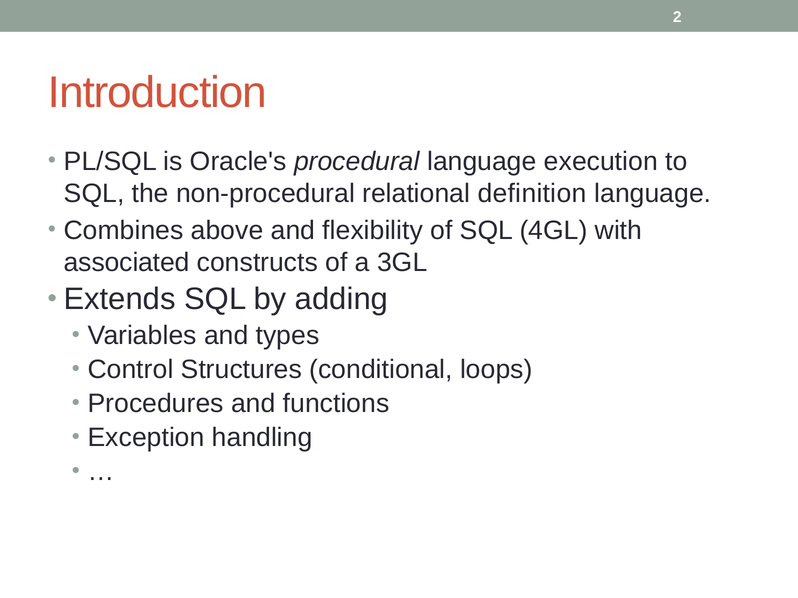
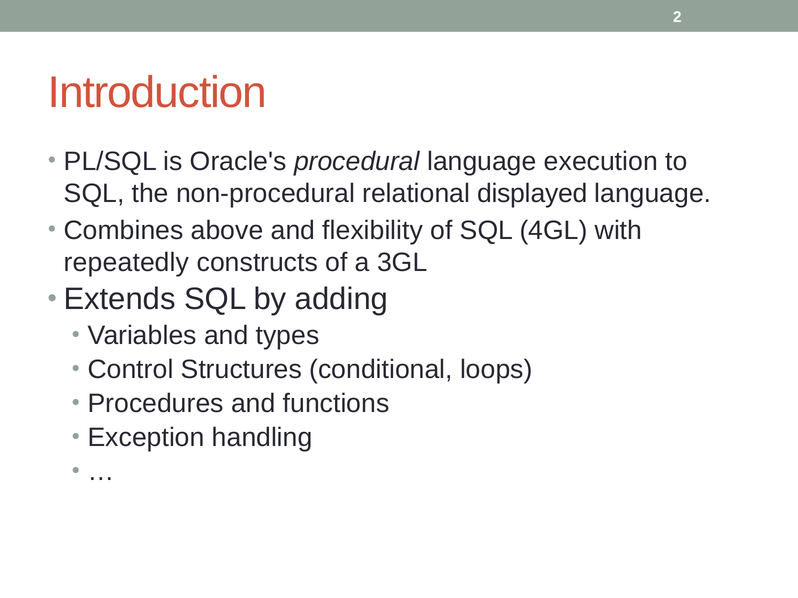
definition: definition -> displayed (532, 193)
associated: associated -> repeatedly (127, 263)
